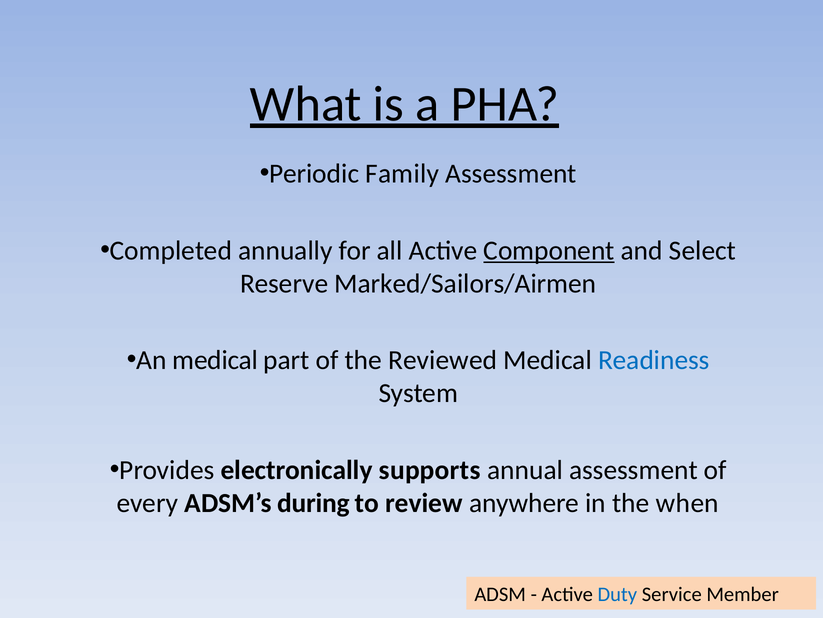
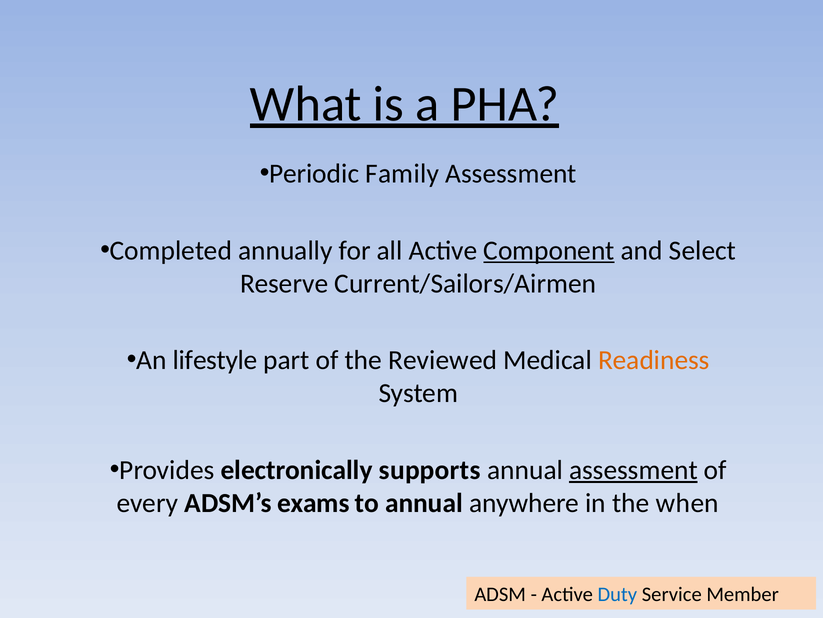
Marked/Sailors/Airmen: Marked/Sailors/Airmen -> Current/Sailors/Airmen (465, 283)
An medical: medical -> lifestyle (215, 360)
Readiness colour: blue -> orange (654, 360)
assessment underline: none -> present (633, 470)
during: during -> exams (313, 503)
to review: review -> annual (424, 503)
